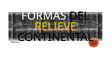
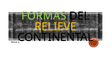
FORMAS colour: white -> light green (44, 16)
